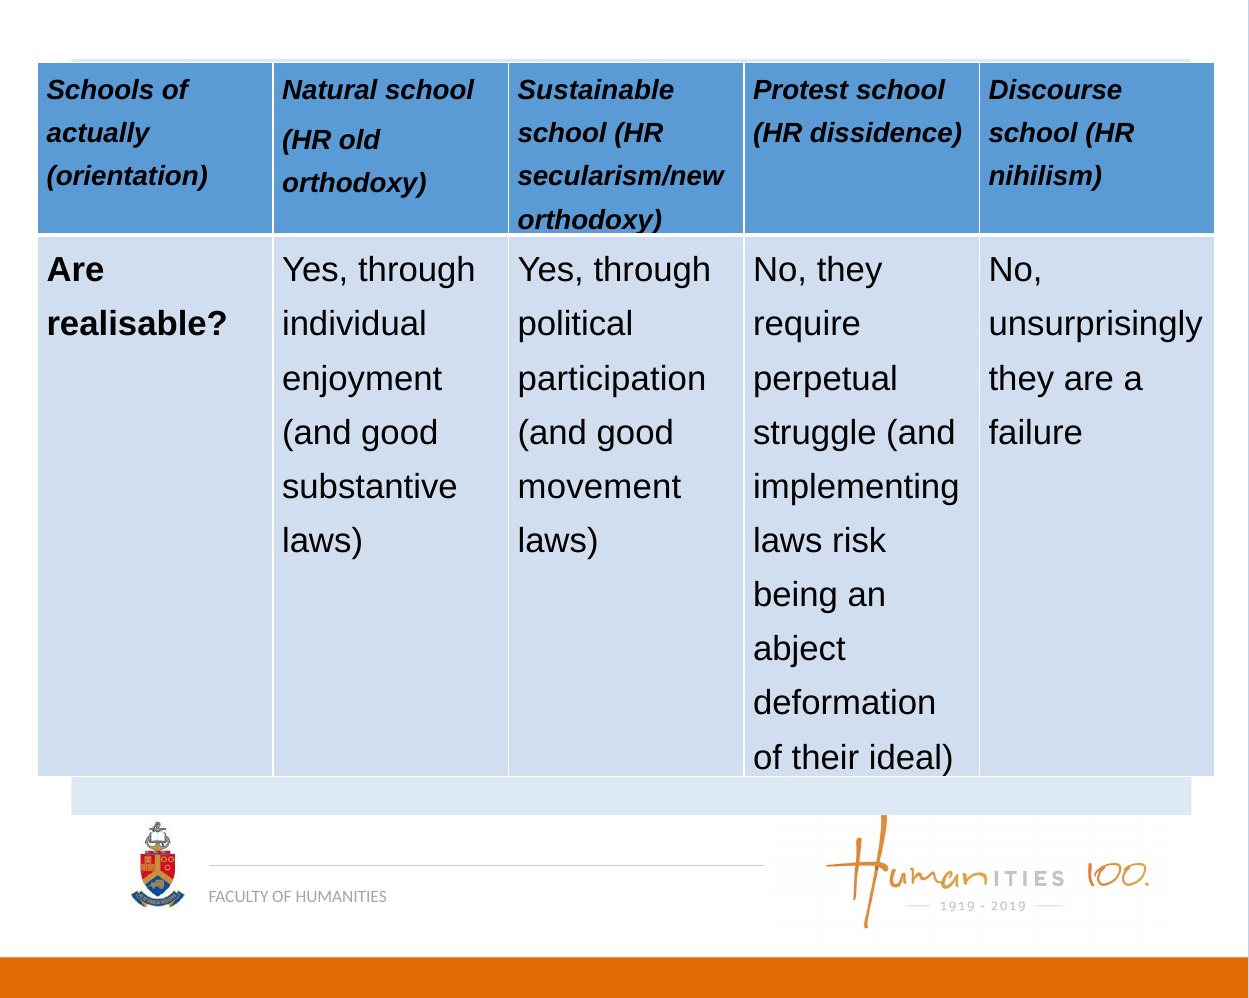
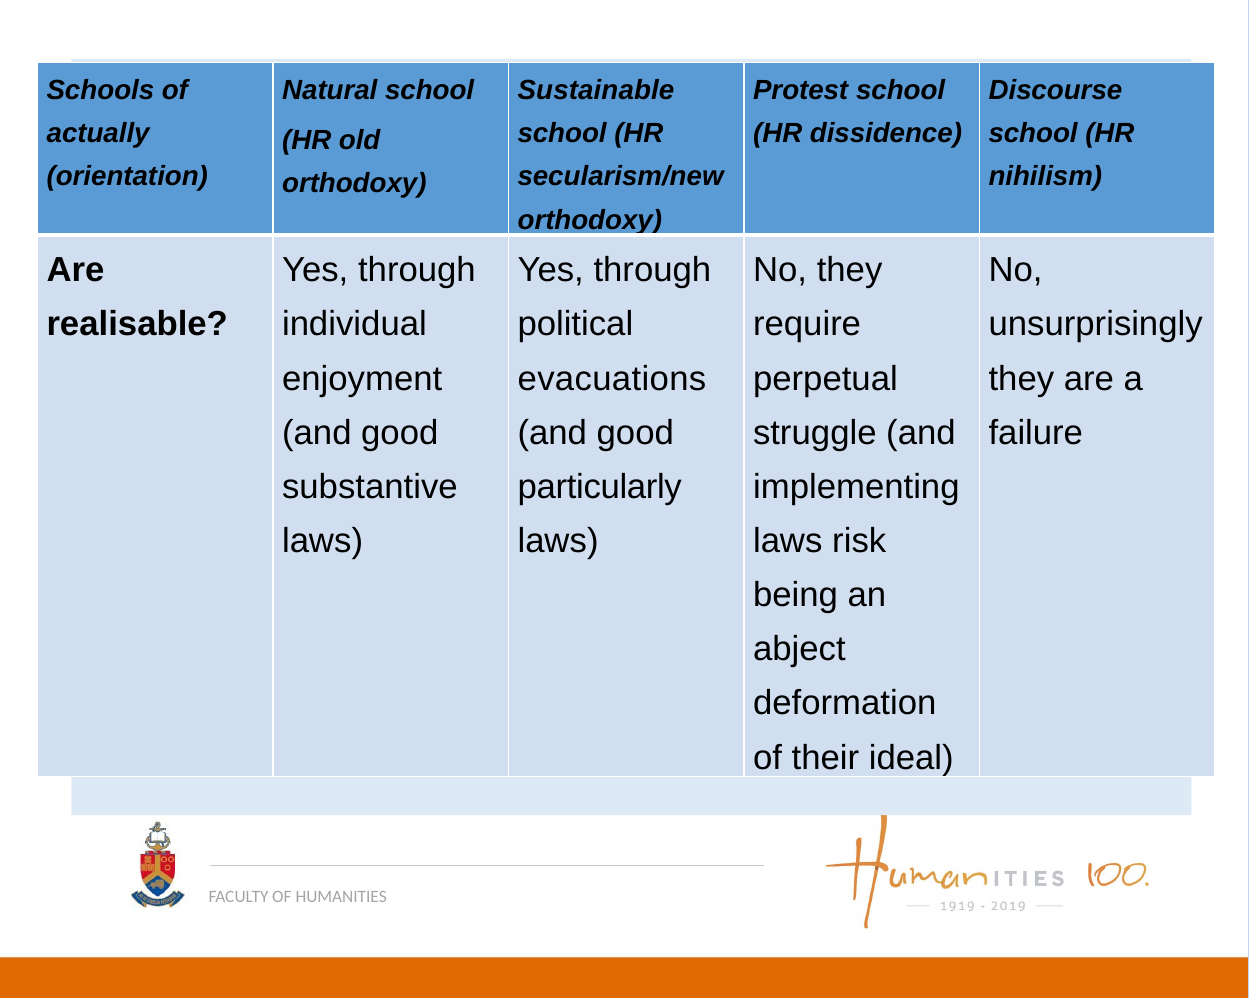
participation: participation -> evacuations (612, 379)
movement: movement -> particularly (600, 487)
